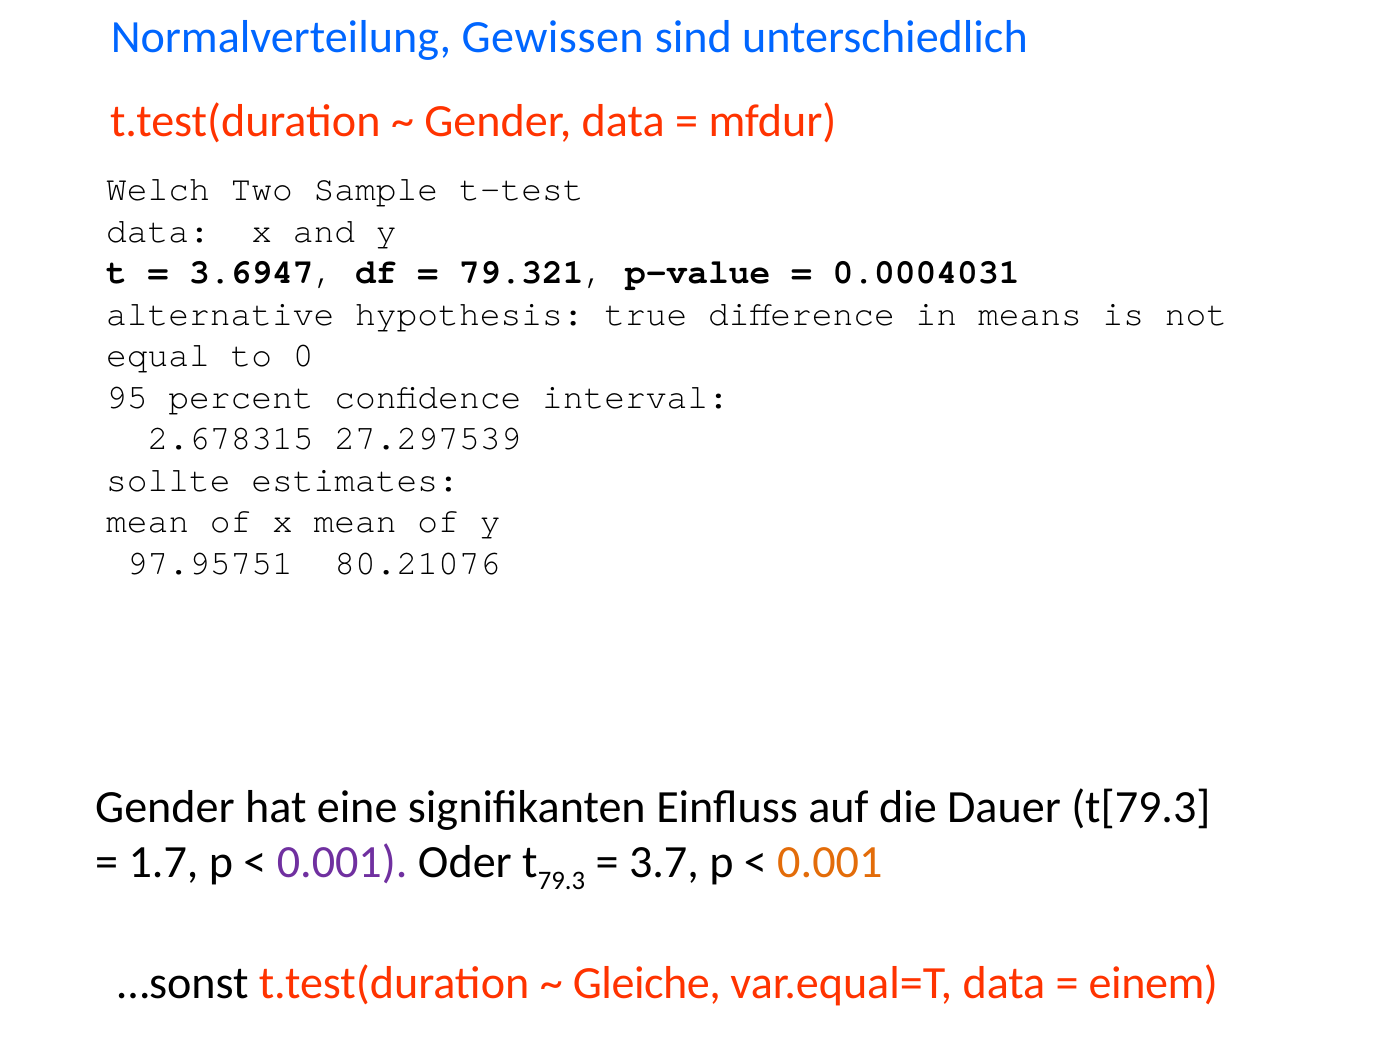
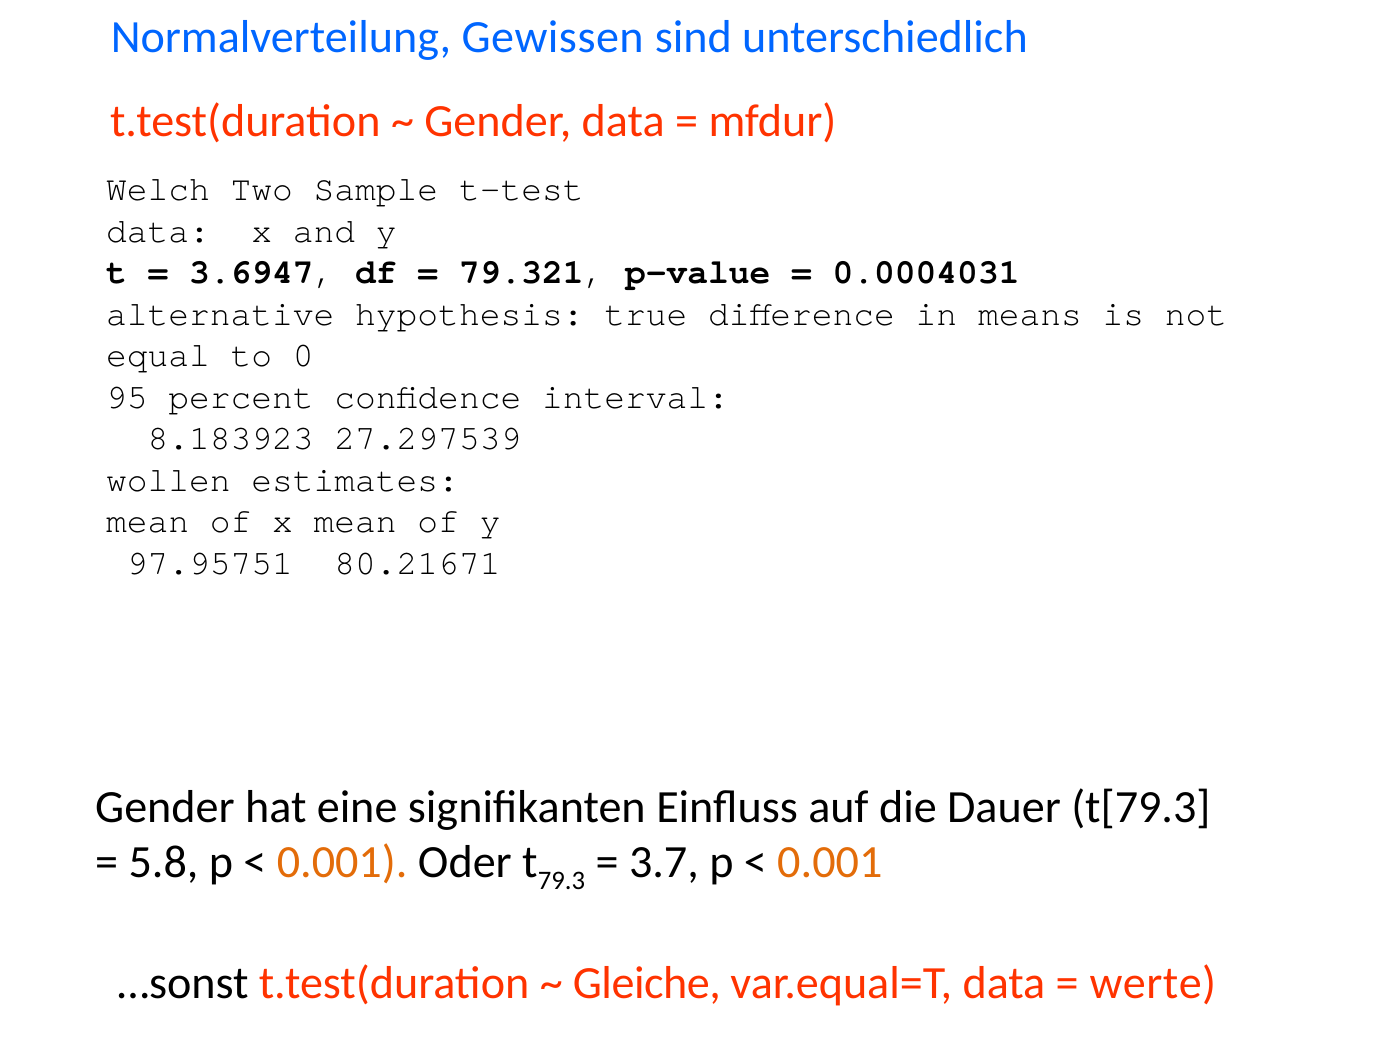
2.678315: 2.678315 -> 8.183923 (231, 438)
sollte: sollte -> wollen (168, 480)
80.21076: 80.21076 -> 80.21671 (417, 563)
1.7: 1.7 -> 5.8 (163, 863)
0.001 colour: purple -> orange (342, 863)
einem: einem -> werte (1153, 983)
